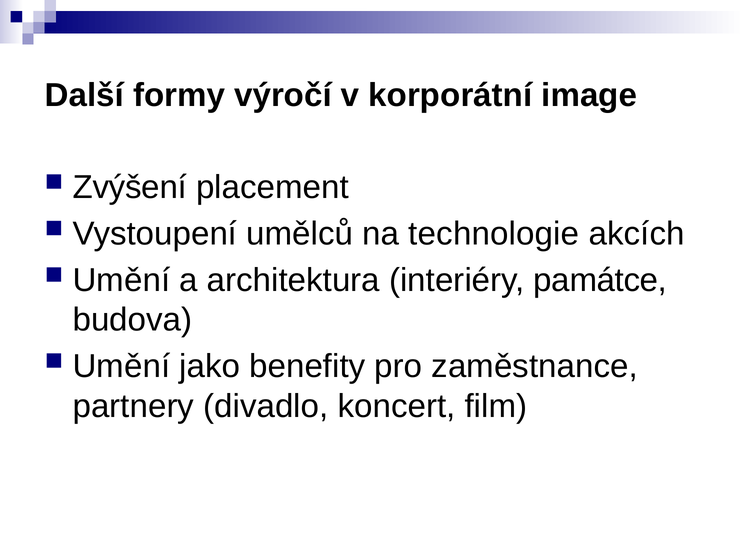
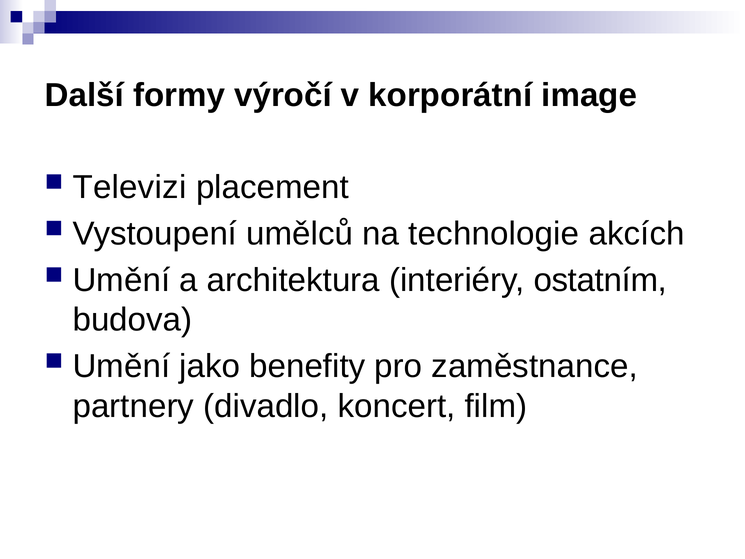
Zvýšení: Zvýšení -> Televizi (130, 187)
památce: památce -> ostatním (600, 280)
